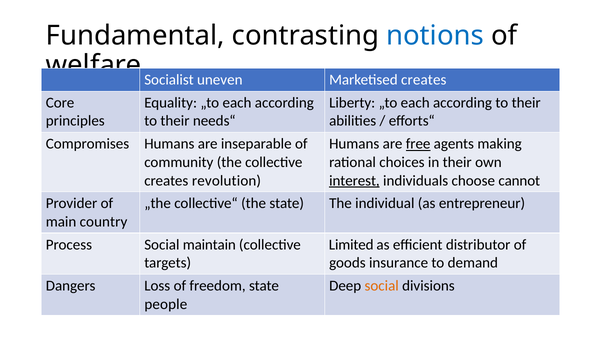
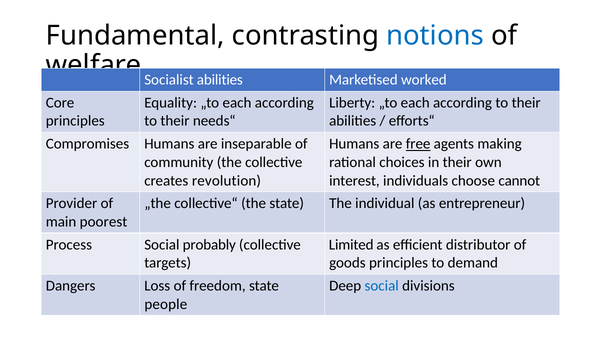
Socialist uneven: uneven -> abilities (220, 80)
Marketised creates: creates -> worked (424, 80)
interest underline: present -> none (354, 181)
country: country -> poorest (104, 222)
maintain: maintain -> probably (209, 245)
goods insurance: insurance -> principles (399, 263)
social colour: orange -> blue (382, 286)
